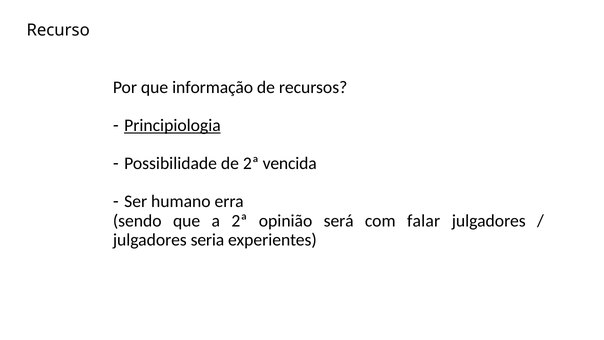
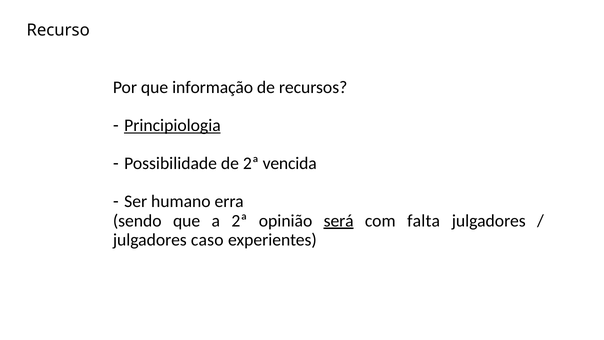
será underline: none -> present (339, 221)
falar: falar -> falta (424, 221)
seria: seria -> caso (207, 240)
